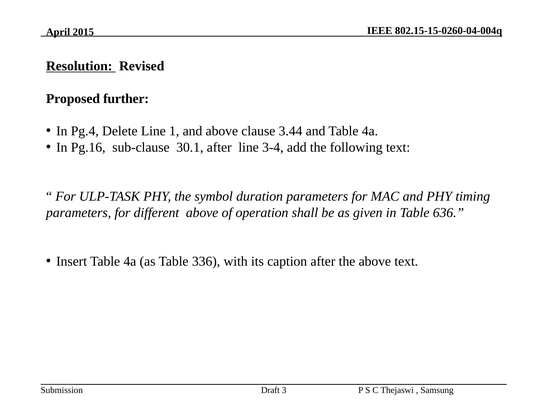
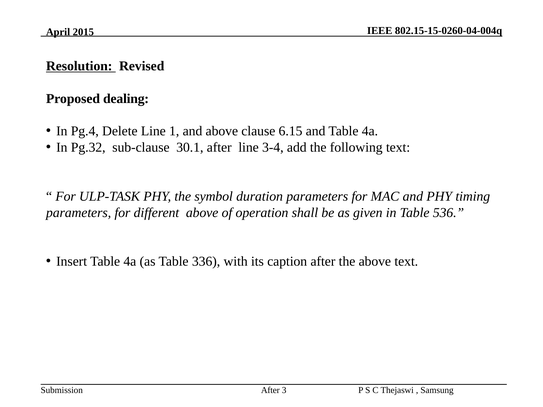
further: further -> dealing (126, 99)
3.44: 3.44 -> 6.15 (291, 131)
Pg.16: Pg.16 -> Pg.32 (88, 147)
636: 636 -> 536 (448, 213)
Draft: Draft -> After (270, 391)
